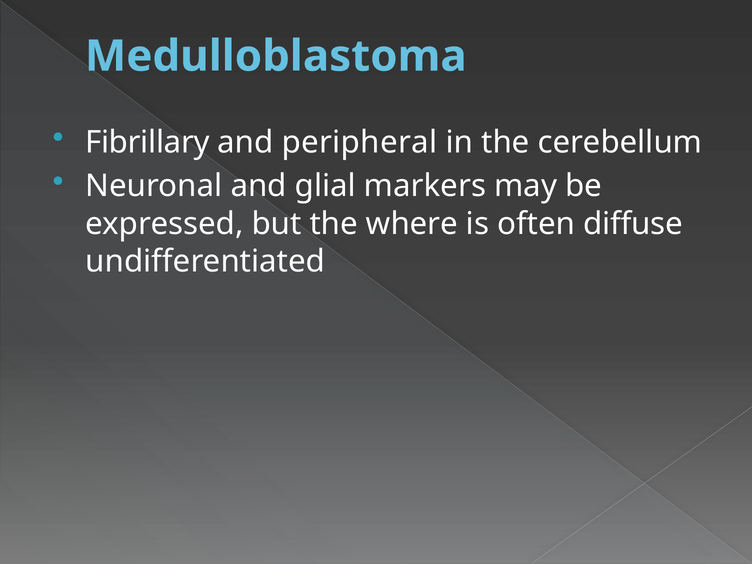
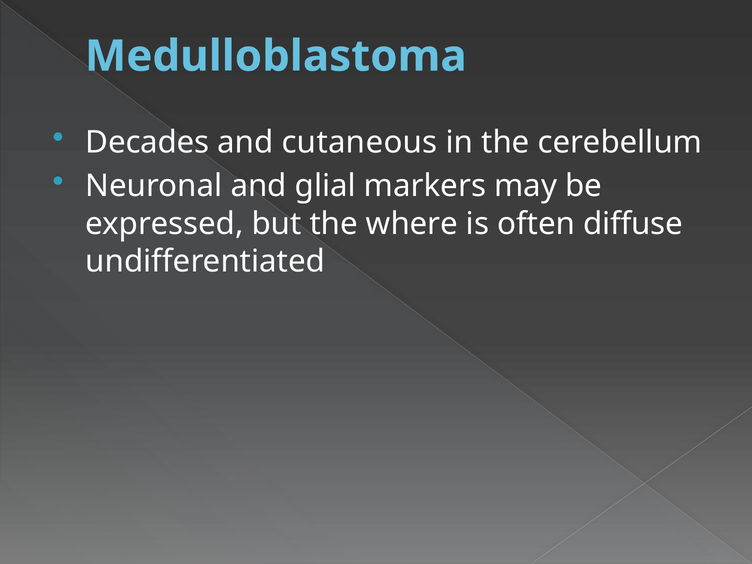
Fibrillary: Fibrillary -> Decades (147, 142)
peripheral: peripheral -> cutaneous (359, 142)
